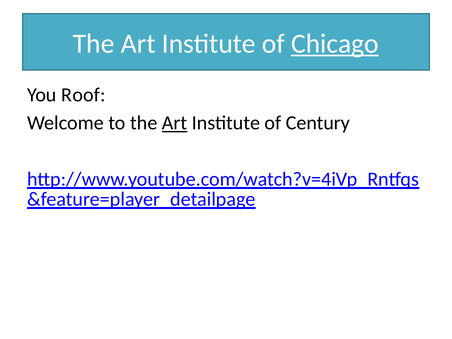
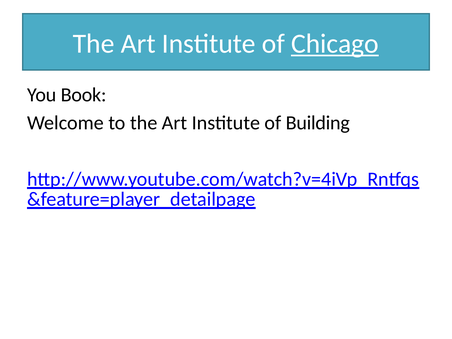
Roof: Roof -> Book (84, 95)
Art underline: present -> none (175, 123)
Century: Century -> Building (318, 123)
